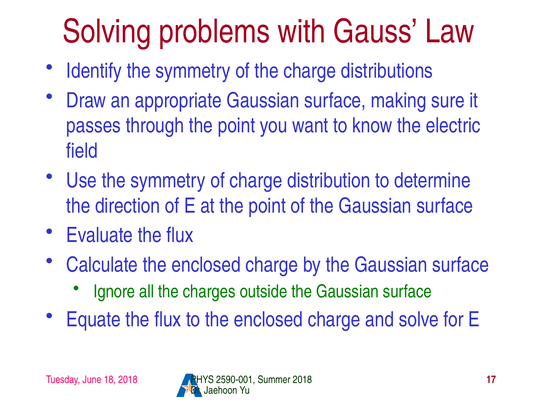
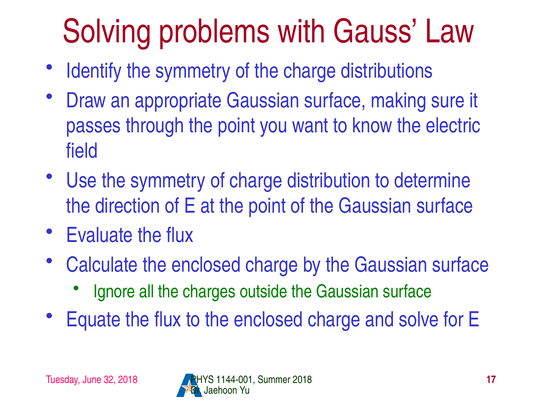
18: 18 -> 32 (110, 380)
2590-001: 2590-001 -> 1144-001 (236, 380)
